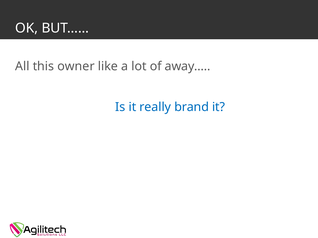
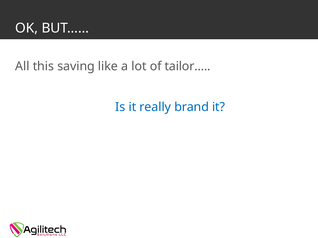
owner: owner -> saving (76, 66)
away…: away… -> tailor… (188, 66)
